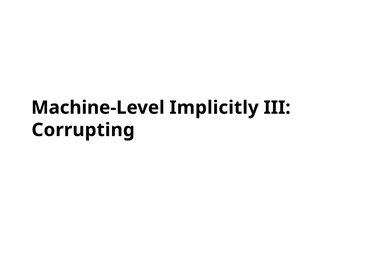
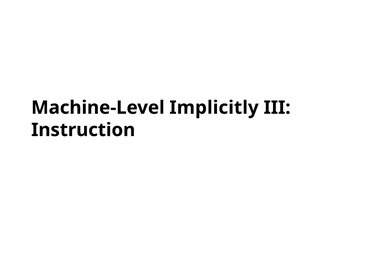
Corrupting: Corrupting -> Instruction (83, 130)
